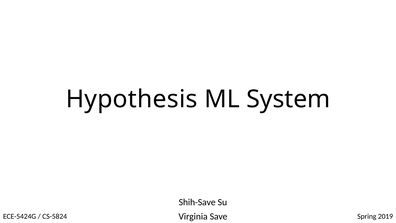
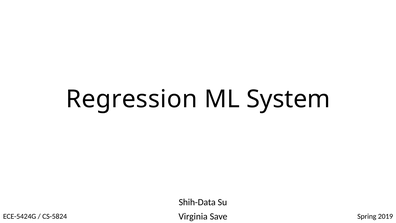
Hypothesis: Hypothesis -> Regression (132, 99)
Shih-Save: Shih-Save -> Shih-Data (197, 202)
